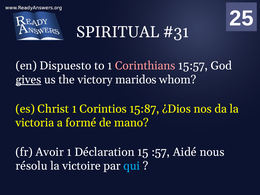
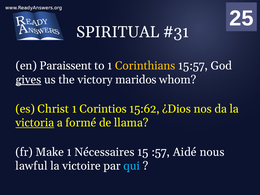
Dispuesto: Dispuesto -> Paraissent (66, 66)
Corinthians colour: pink -> yellow (145, 66)
15:87: 15:87 -> 15:62 (144, 109)
victoria underline: none -> present (35, 123)
mano: mano -> llama (131, 123)
Avoir: Avoir -> Make (50, 152)
Déclaration: Déclaration -> Nécessaires (105, 152)
résolu: résolu -> lawful (32, 166)
